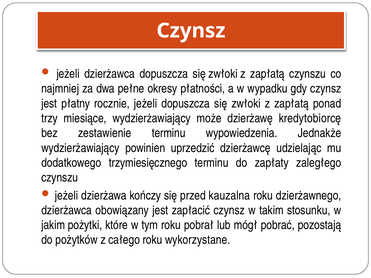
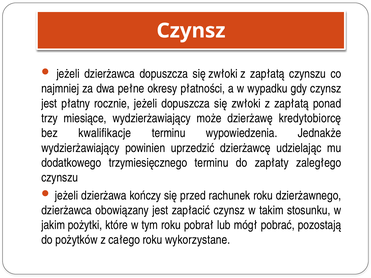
zestawienie: zestawienie -> kwalifikacje (105, 133)
kauzalna: kauzalna -> rachunek (229, 196)
